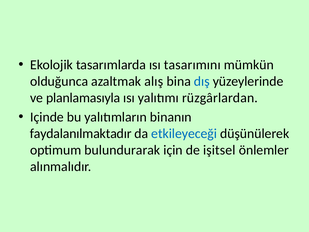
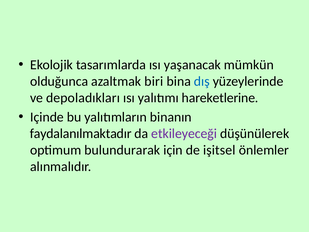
tasarımını: tasarımını -> yaşanacak (192, 65)
alış: alış -> biri (154, 81)
planlamasıyla: planlamasıyla -> depoladıkları (83, 98)
rüzgârlardan: rüzgârlardan -> hareketlerine (220, 98)
etkileyeceği colour: blue -> purple (184, 134)
